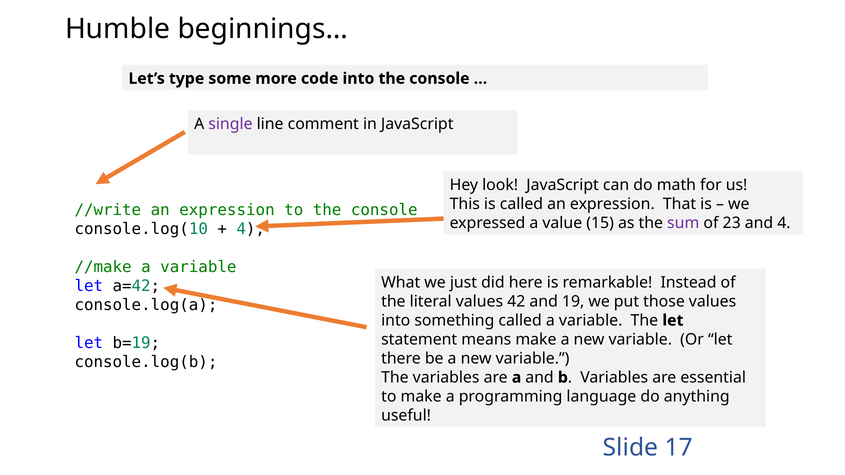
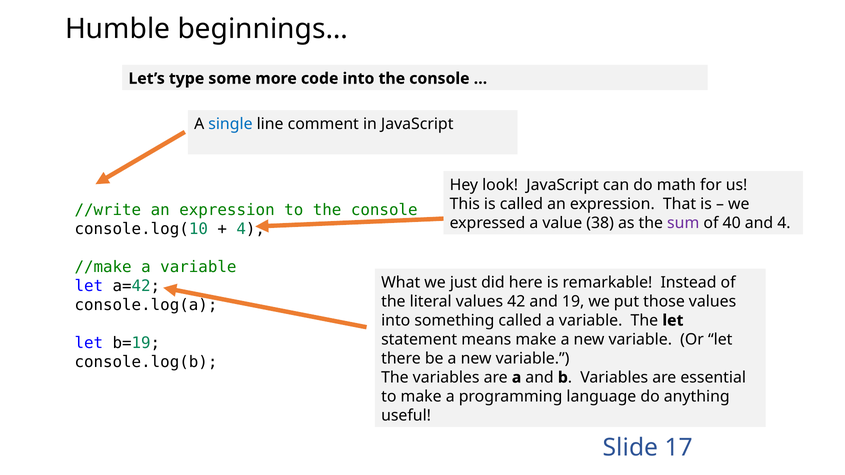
single colour: purple -> blue (230, 124)
15: 15 -> 38 (600, 223)
23: 23 -> 40 (732, 223)
